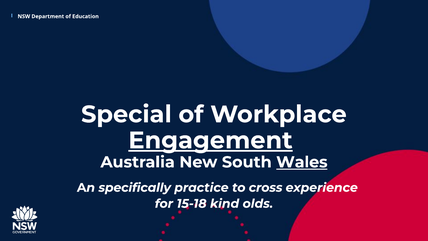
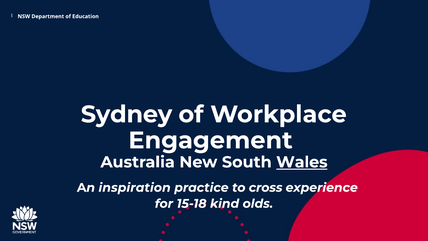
Special: Special -> Sydney (126, 114)
Engagement underline: present -> none (211, 140)
specifically: specifically -> inspiration (135, 187)
